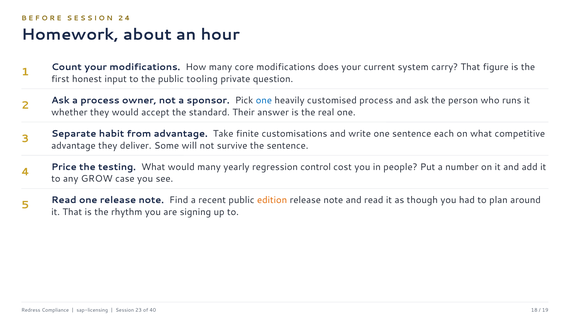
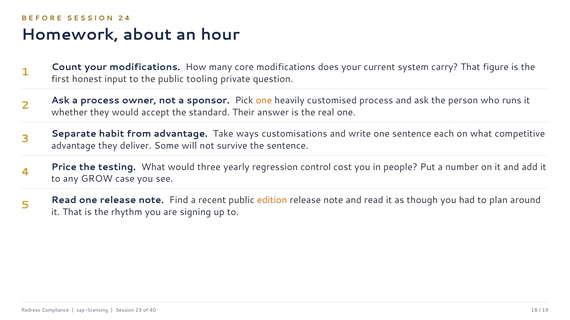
one colour: blue -> orange (264, 101)
finite: finite -> ways (247, 134)
would many: many -> three (209, 167)
